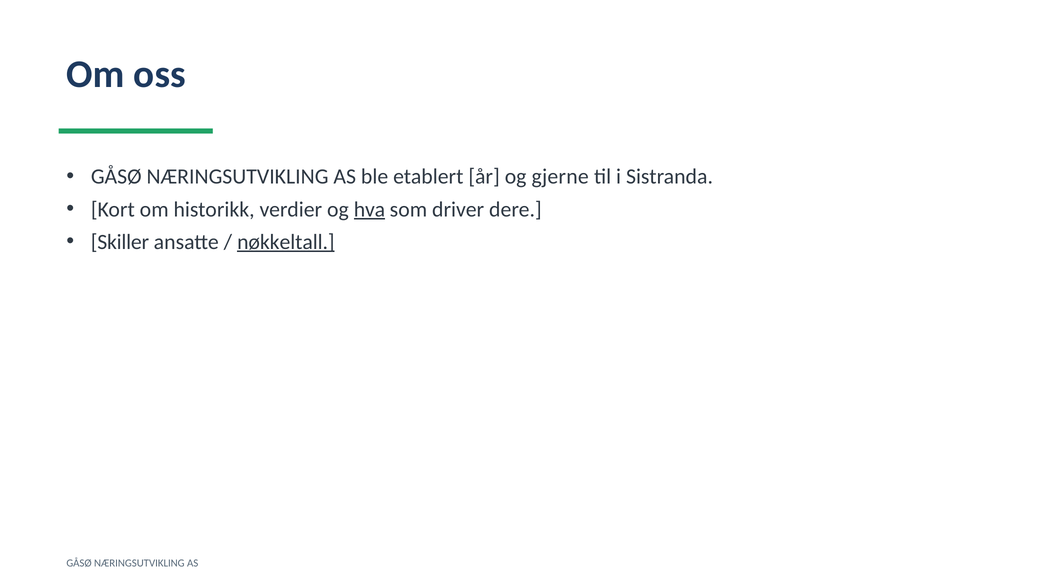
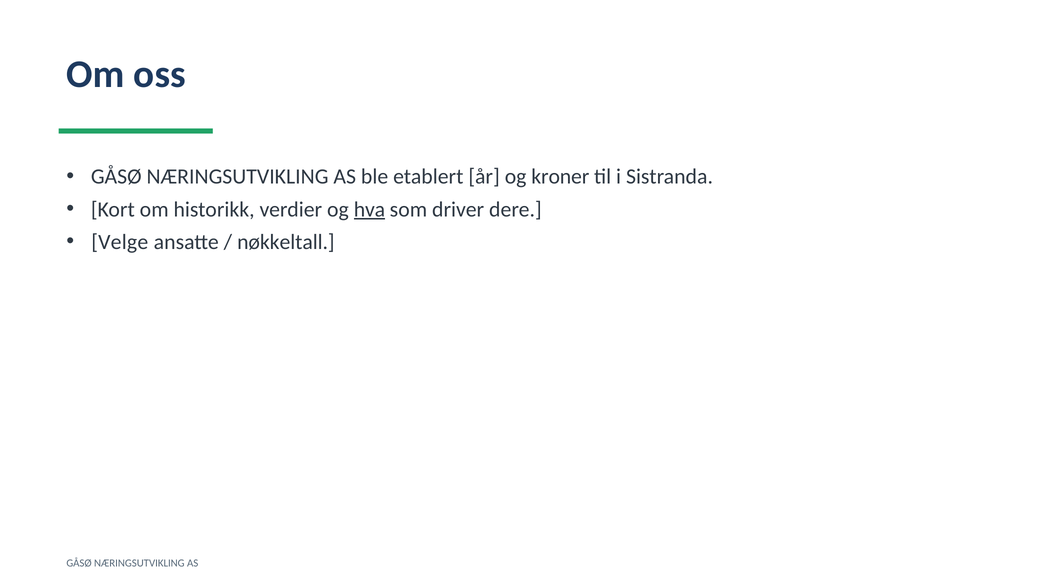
gjerne: gjerne -> kroner (560, 177)
Skiller: Skiller -> Velge (120, 242)
nøkkeltall underline: present -> none (286, 242)
